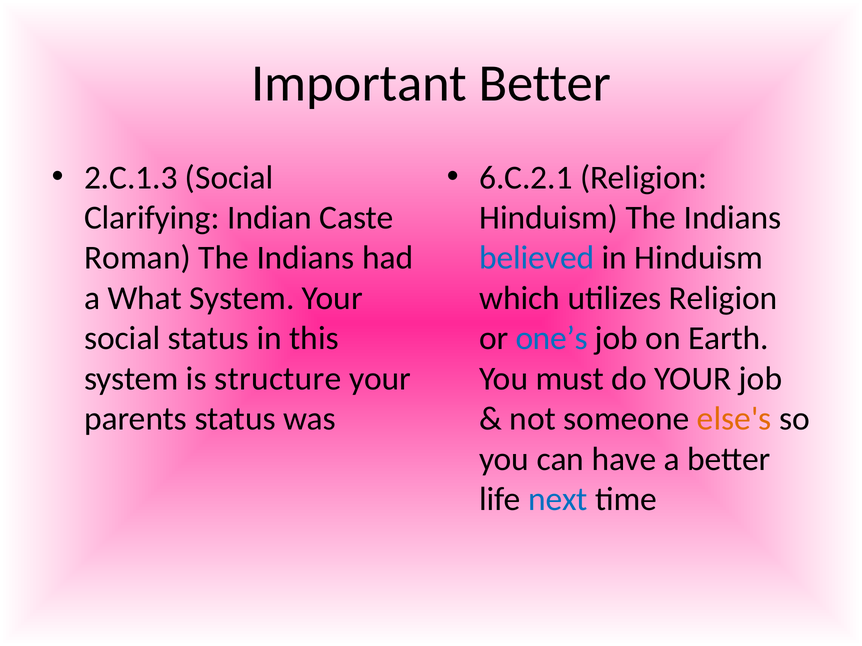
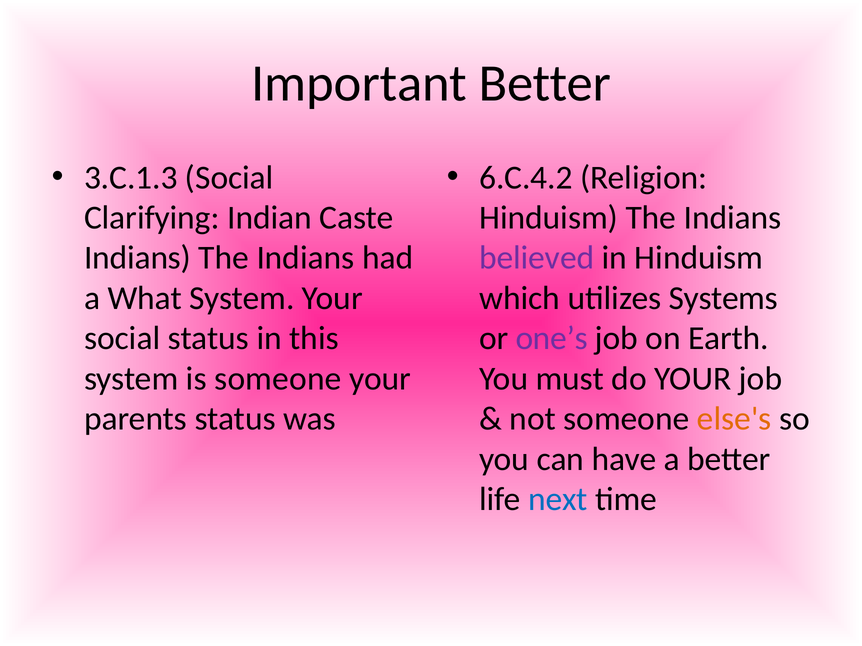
2.C.1.3: 2.C.1.3 -> 3.C.1.3 (131, 178)
6.C.2.1: 6.C.2.1 -> 6.C.4.2 (526, 178)
Roman: Roman -> Indians (138, 258)
believed colour: blue -> purple (537, 258)
utilizes Religion: Religion -> Systems (723, 298)
one’s colour: blue -> purple (552, 339)
is structure: structure -> someone (278, 379)
